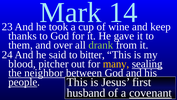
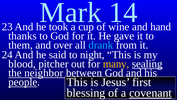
keep: keep -> hand (161, 27)
drank colour: light green -> light blue (101, 45)
bitter: bitter -> night (92, 54)
husband: husband -> blessing (86, 92)
